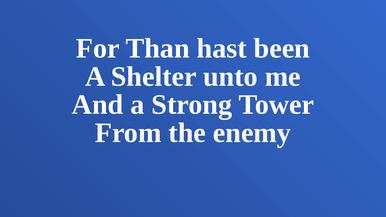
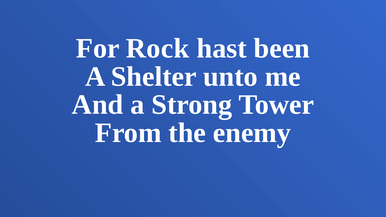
Than: Than -> Rock (158, 48)
